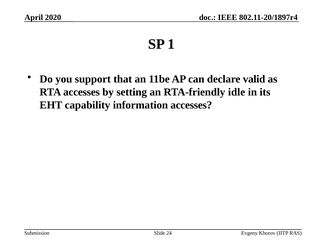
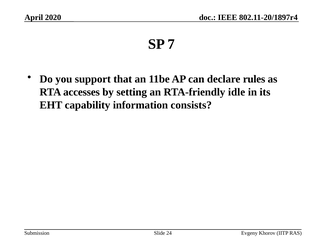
1: 1 -> 7 (171, 44)
valid: valid -> rules (254, 79)
information accesses: accesses -> consists (191, 105)
